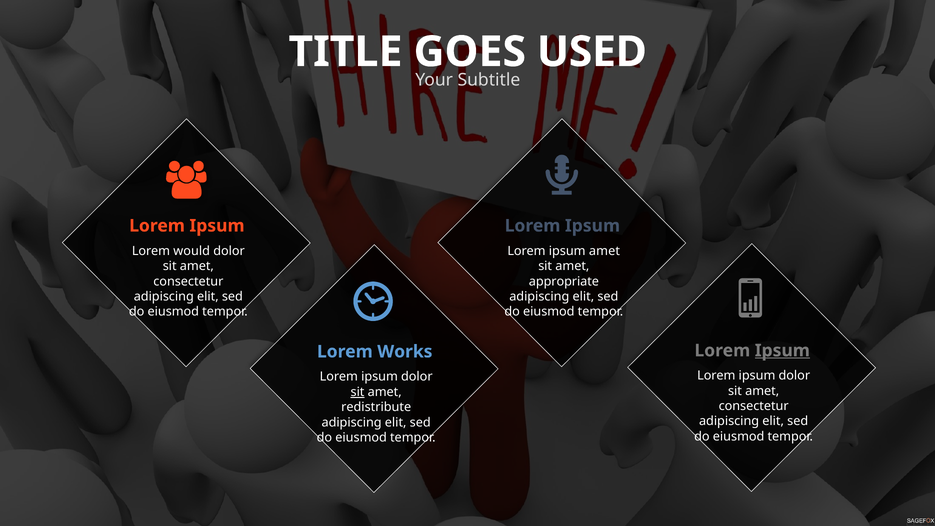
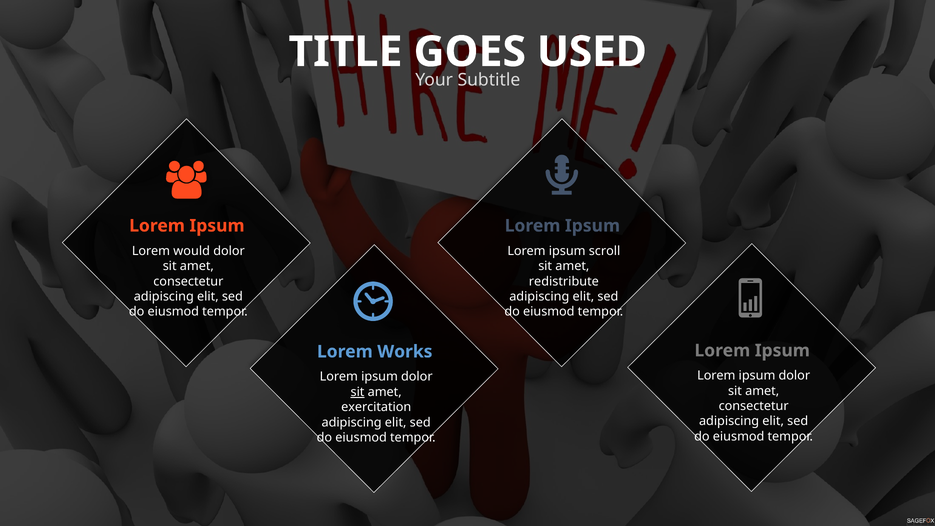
ipsum amet: amet -> scroll (605, 251)
appropriate: appropriate -> redistribute (564, 281)
Ipsum underline: present -> none (782, 351)
redistribute: redistribute -> exercitation (376, 407)
